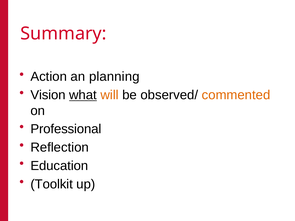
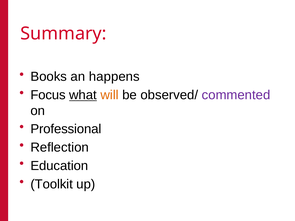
Action: Action -> Books (49, 77)
planning: planning -> happens (114, 77)
Vision: Vision -> Focus (48, 95)
commented colour: orange -> purple (236, 95)
